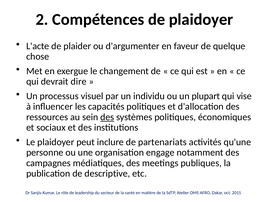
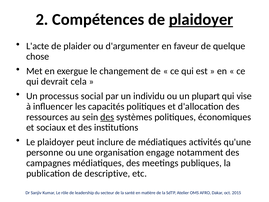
plaidoyer underline: none -> present (201, 20)
dire: dire -> cela (79, 81)
visuel: visuel -> social (92, 96)
de partenariats: partenariats -> médiatiques (162, 142)
